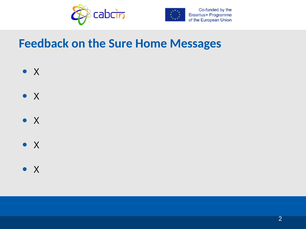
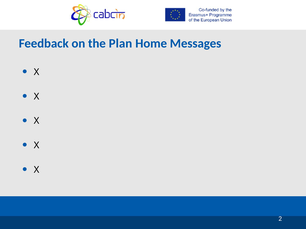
Sure: Sure -> Plan (120, 44)
